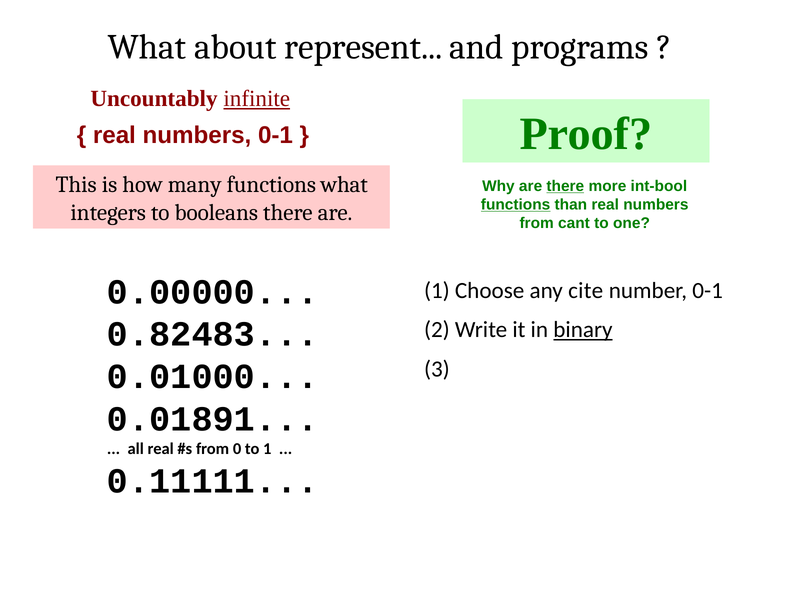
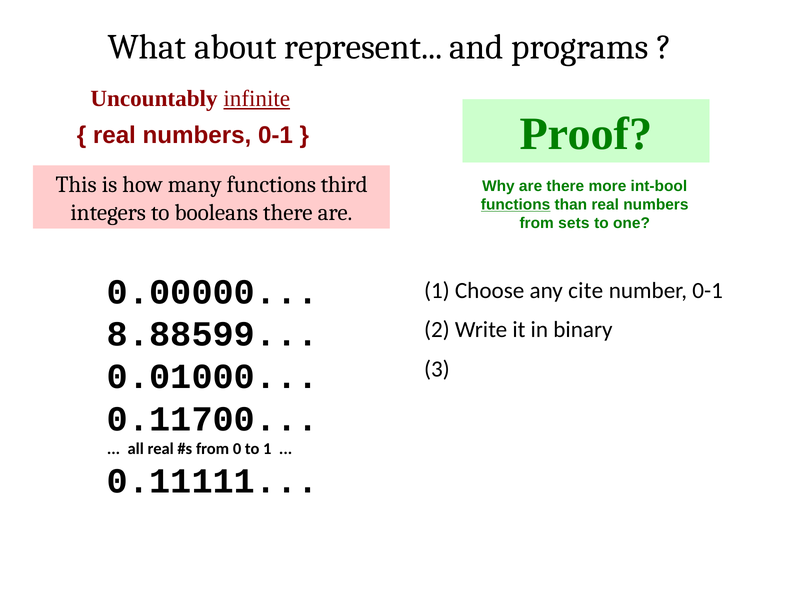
functions what: what -> third (344, 185)
there underline: present -> none (565, 186)
cant: cant -> sets (574, 223)
binary underline: present -> none (583, 330)
0.82483: 0.82483 -> 8.88599 (213, 334)
0.01891: 0.01891 -> 0.11700 (213, 419)
